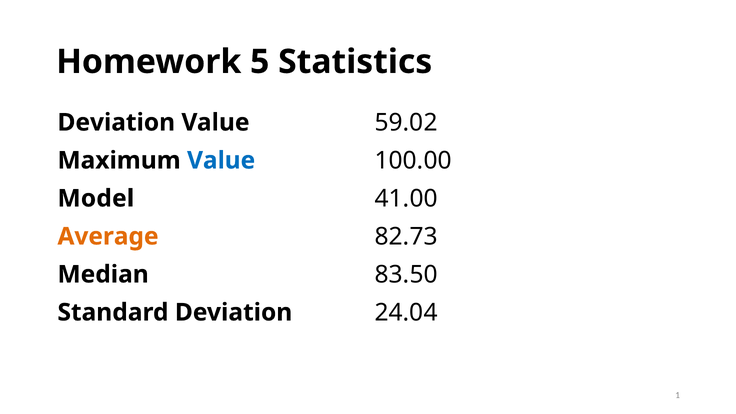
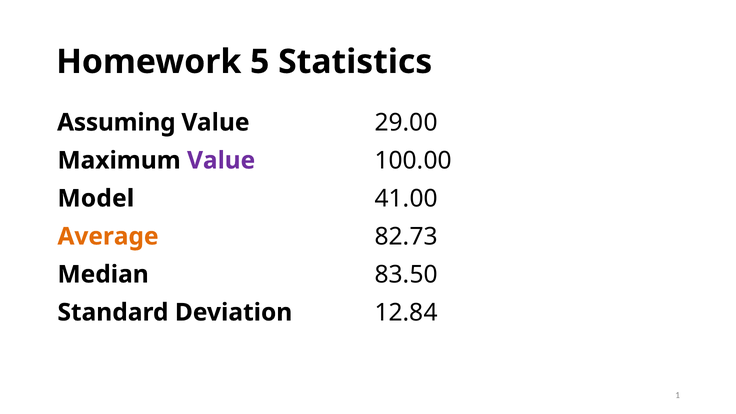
Deviation: Deviation -> Assuming (116, 122)
59.02: 59.02 -> 29.00 (406, 122)
Value colour: blue -> purple (221, 160)
24.04: 24.04 -> 12.84 (406, 312)
